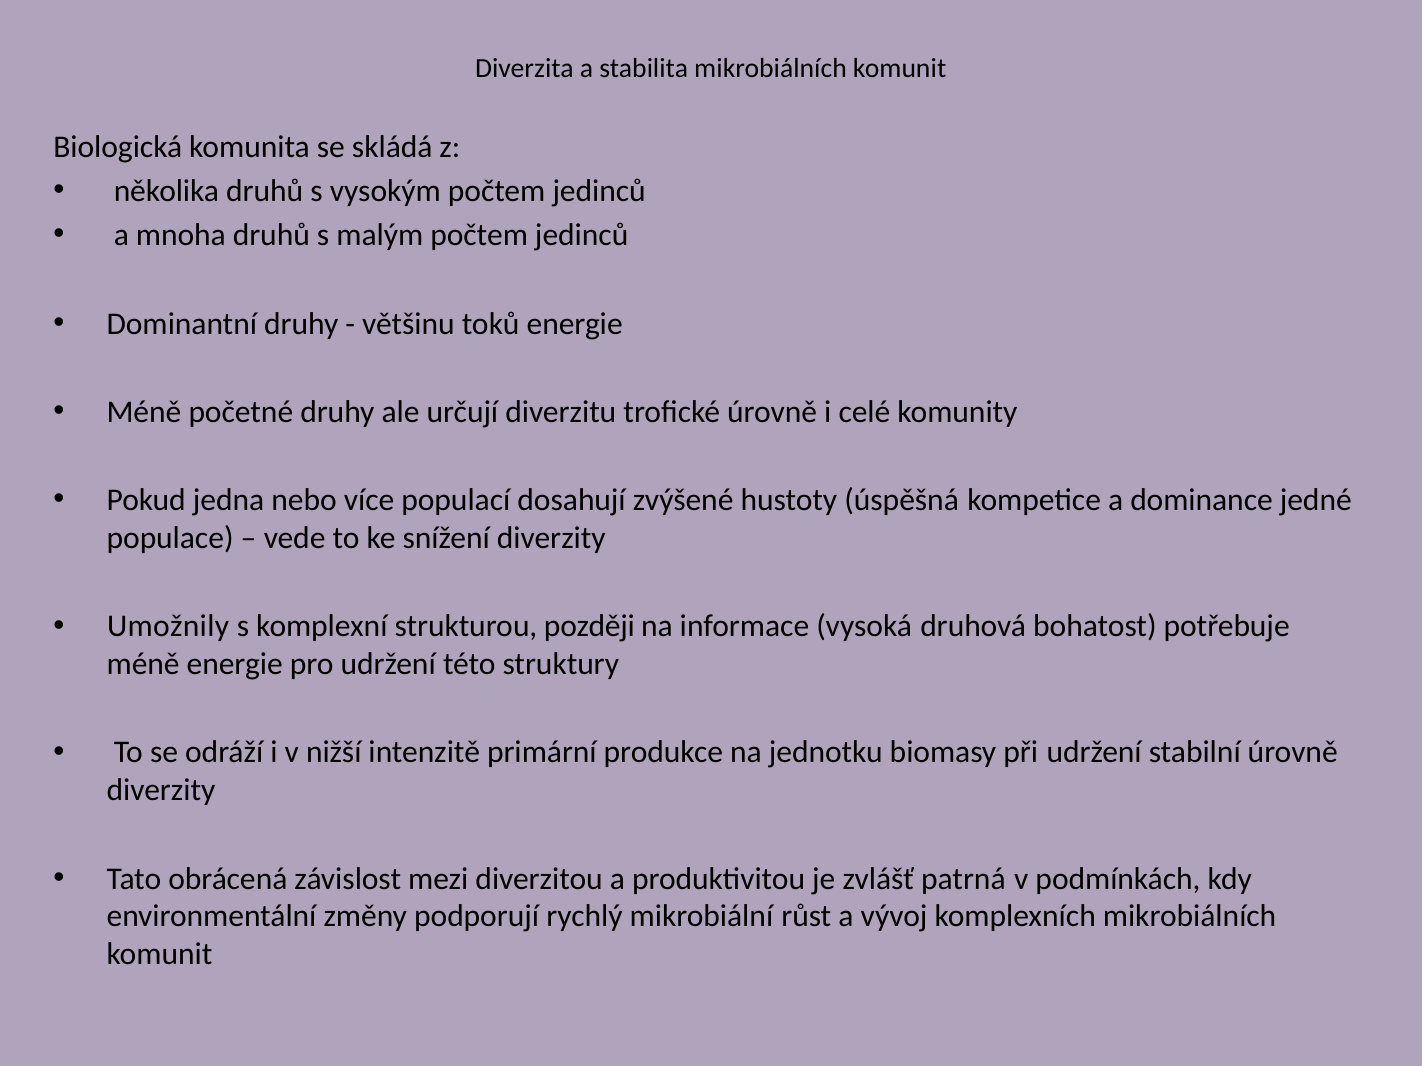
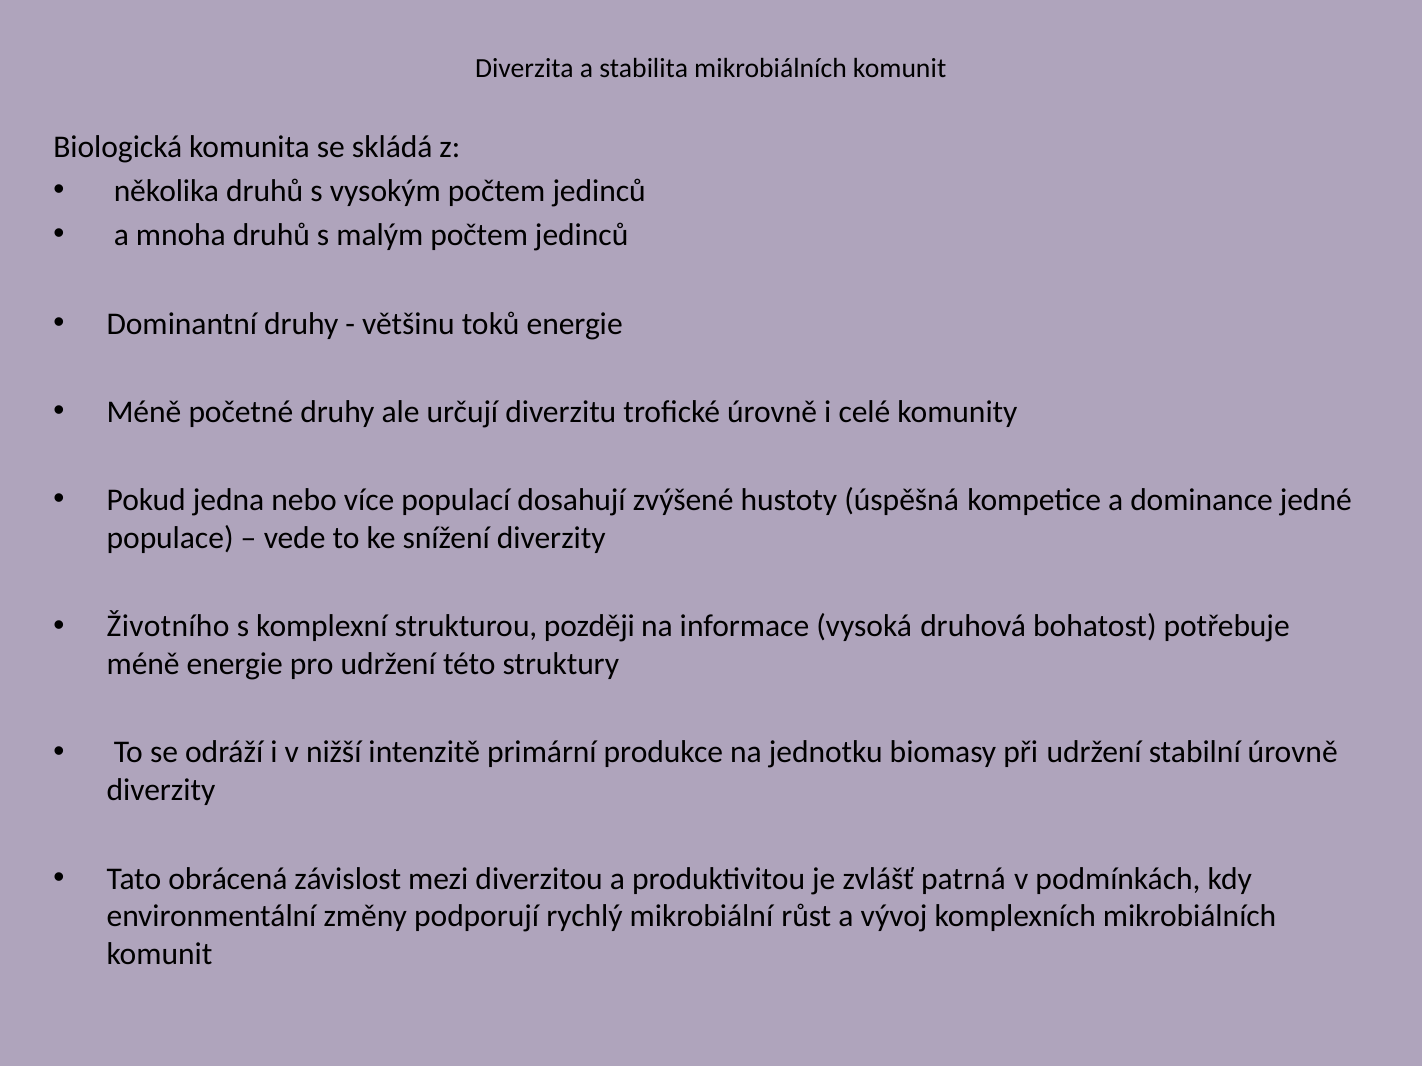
Umožnily: Umožnily -> Životního (168, 627)
